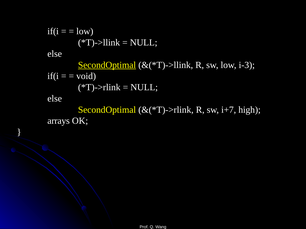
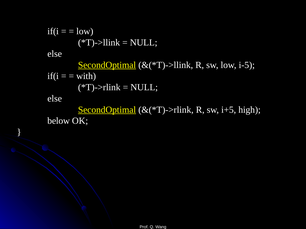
i-3: i-3 -> i-5 (247, 65)
void: void -> with (86, 76)
SecondOptimal underline: none -> present (107, 110)
i+7: i+7 -> i+5 (229, 110)
arrays: arrays -> below (59, 121)
